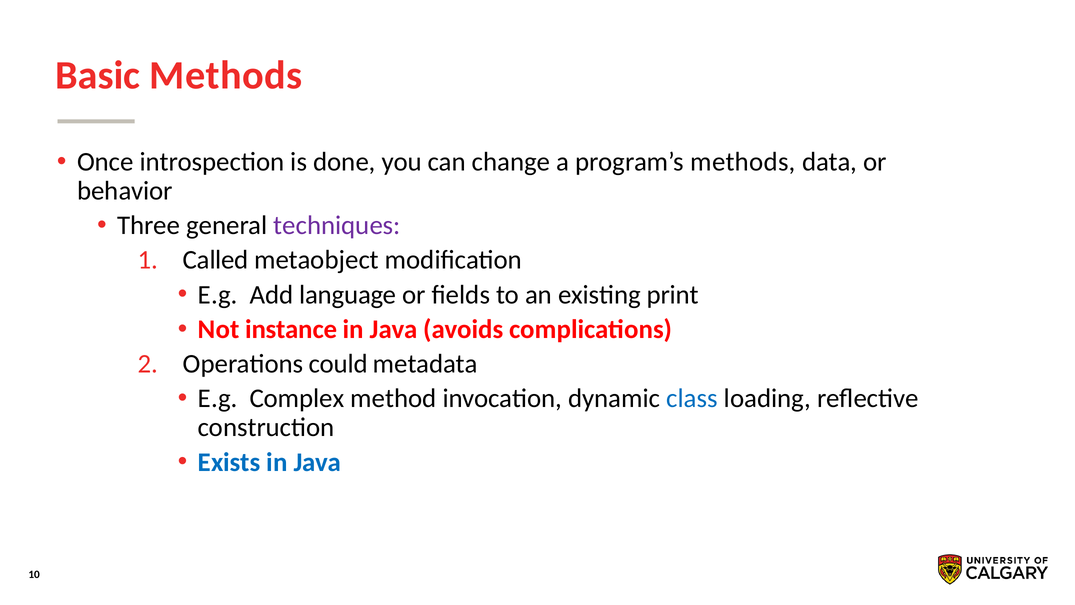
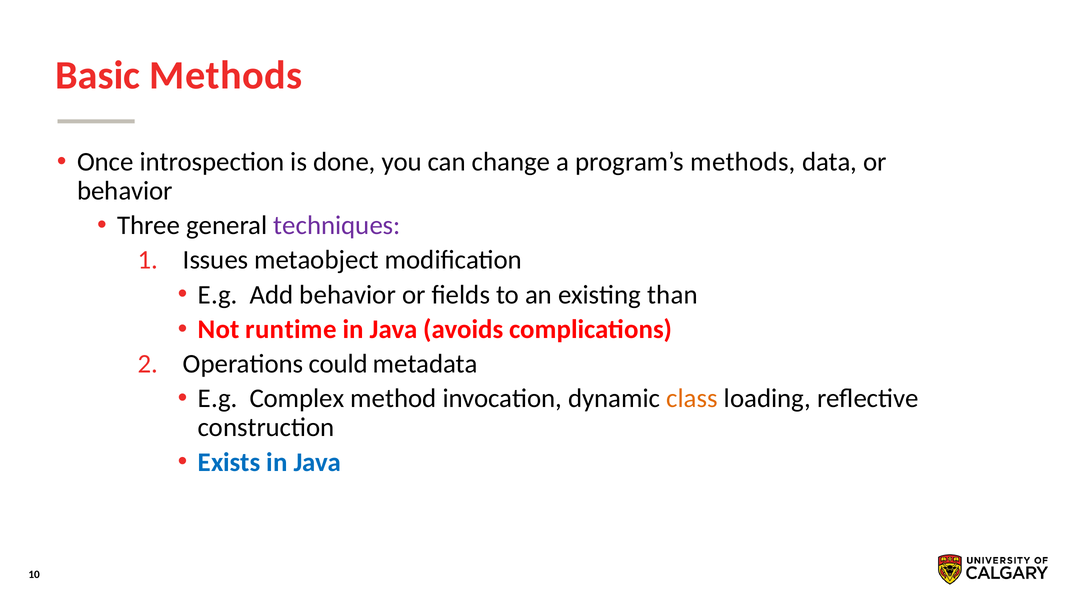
Called: Called -> Issues (216, 260)
Add language: language -> behavior (348, 295)
print: print -> than (672, 295)
instance: instance -> runtime (291, 329)
class colour: blue -> orange (692, 398)
